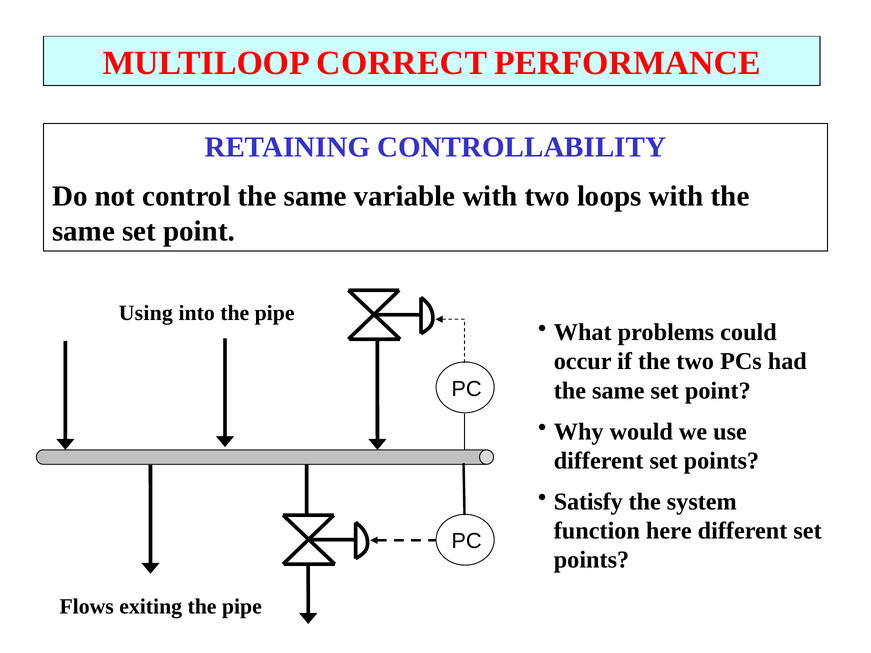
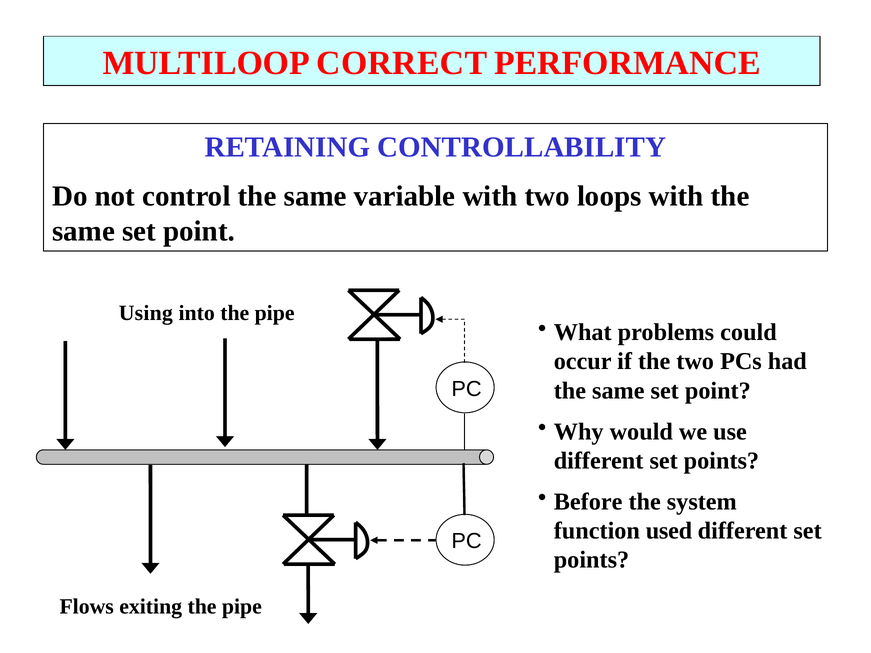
Satisfy: Satisfy -> Before (588, 502)
here: here -> used (669, 531)
